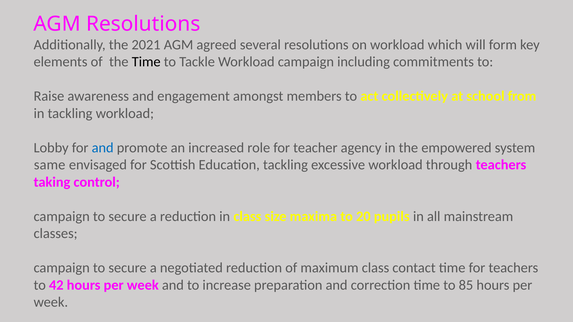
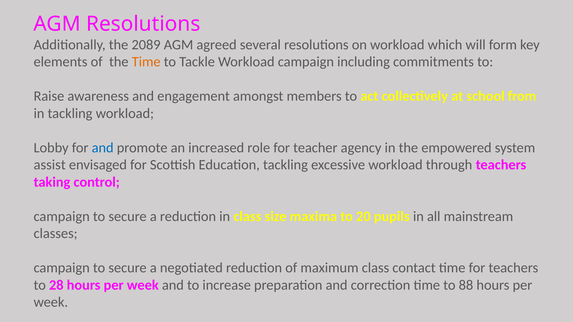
2021: 2021 -> 2089 (146, 45)
Time colour: black -> orange (146, 62)
same: same -> assist (50, 165)
42: 42 -> 28 (56, 285)
85: 85 -> 88 (466, 285)
